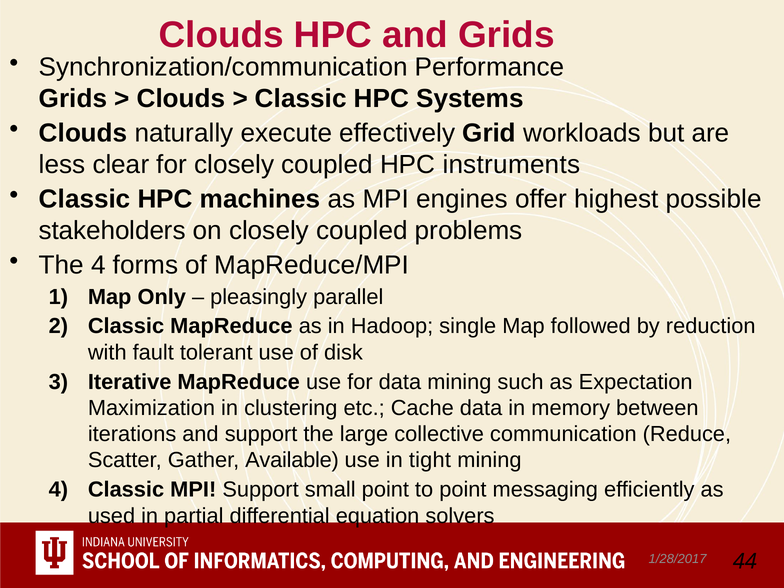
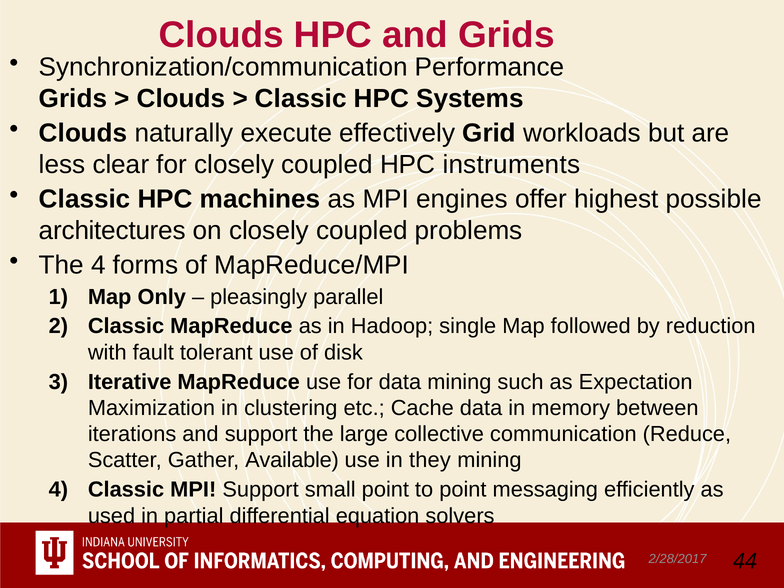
stakeholders: stakeholders -> architectures (112, 231)
tight: tight -> they (430, 460)
1/28/2017: 1/28/2017 -> 2/28/2017 (678, 559)
